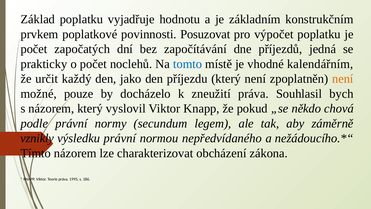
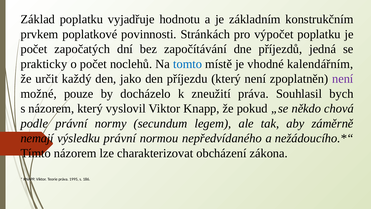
Posuzovat: Posuzovat -> Stránkách (205, 34)
není colour: orange -> purple (343, 79)
vznikly: vznikly -> nemají (37, 138)
